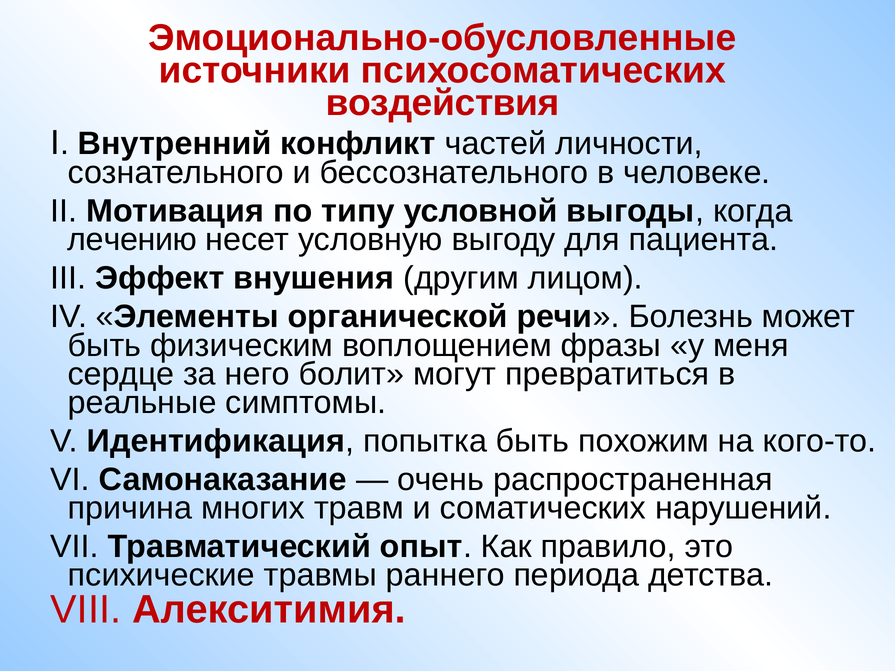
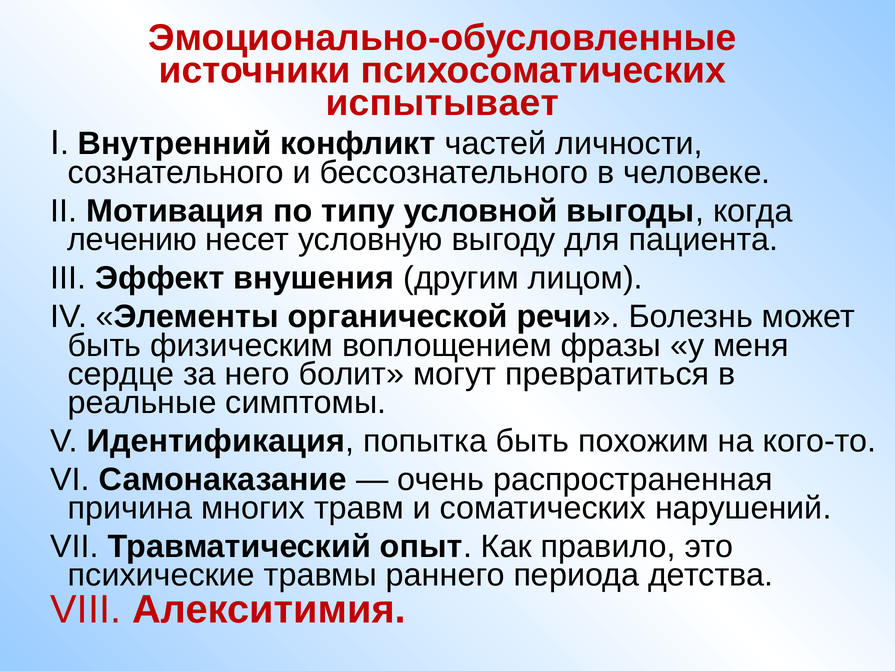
воздействия: воздействия -> испытывает (442, 103)
